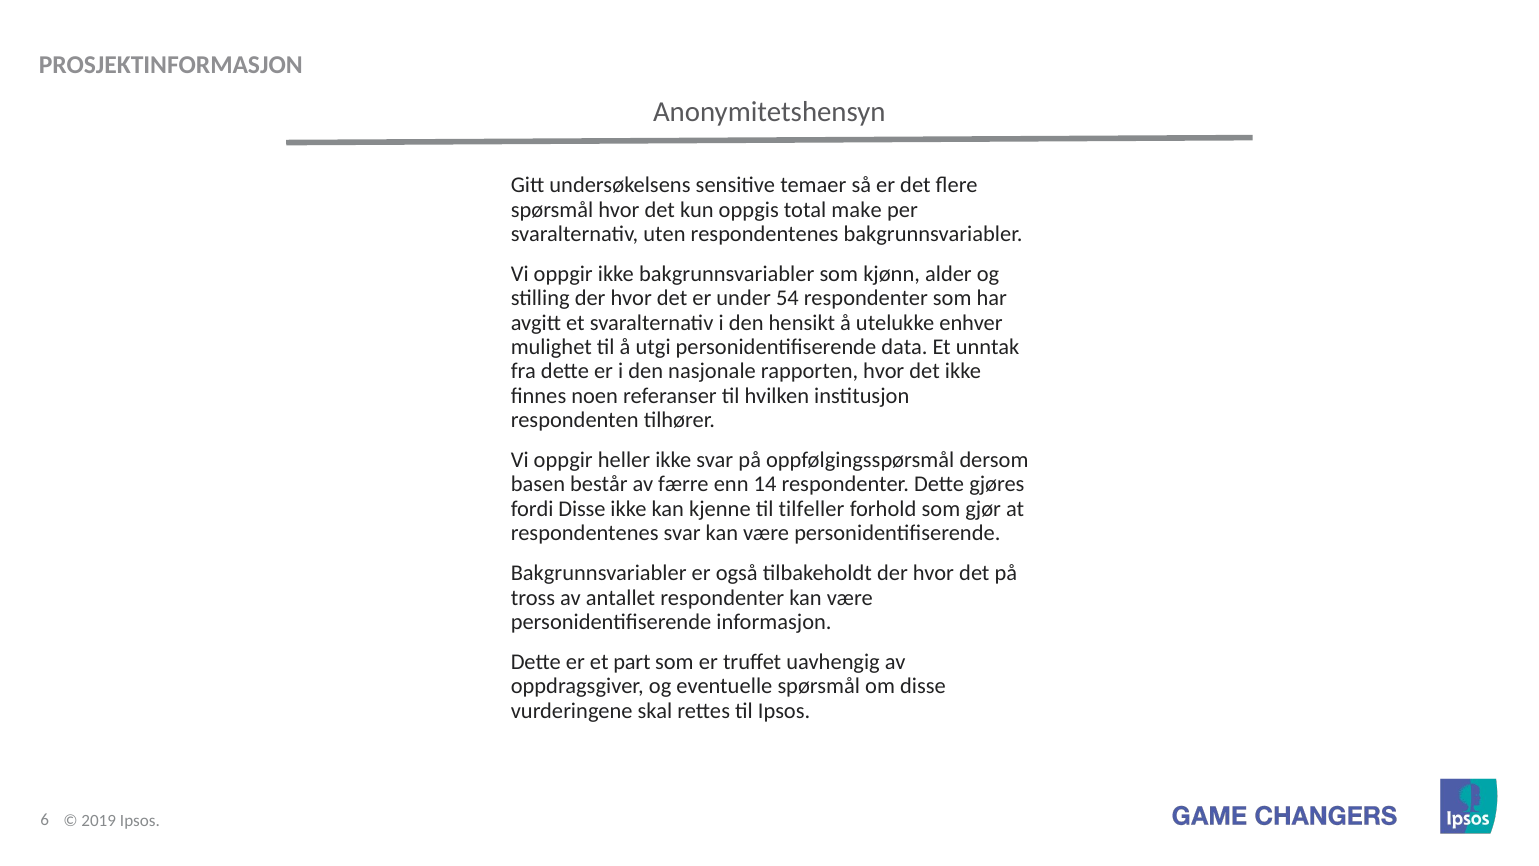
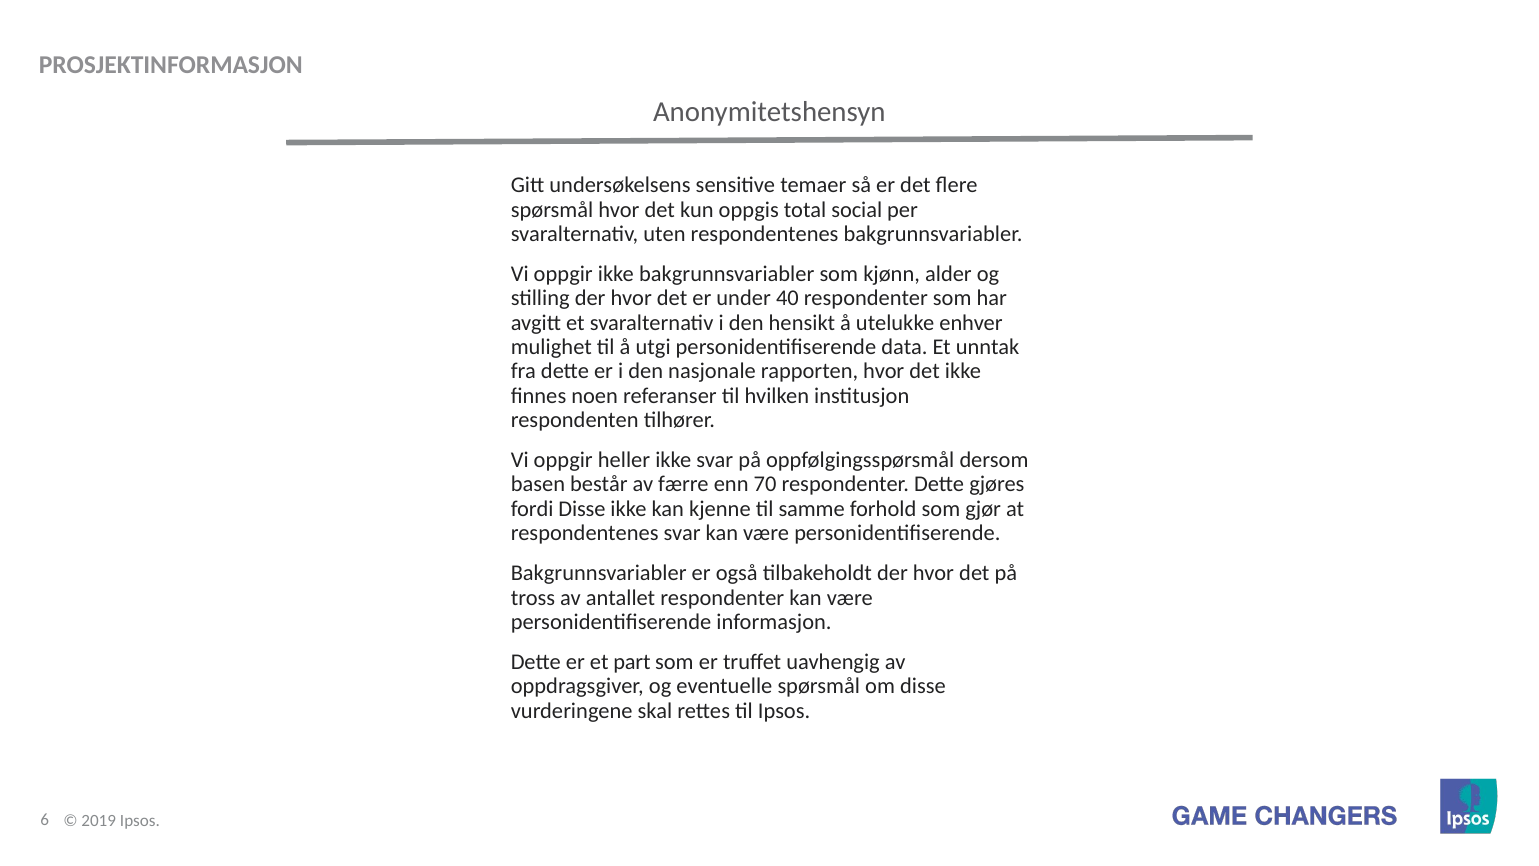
make: make -> social (857, 210)
54: 54 -> 40 (787, 298)
14: 14 -> 70 (765, 484)
tilfeller: tilfeller -> samme (812, 509)
